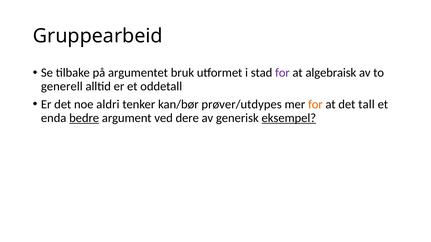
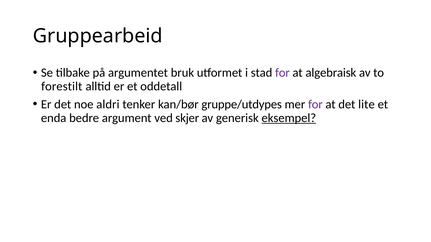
generell: generell -> forestilt (62, 86)
prøver/utdypes: prøver/utdypes -> gruppe/utdypes (242, 105)
for colour: orange -> purple (315, 105)
tall: tall -> lite (366, 105)
bedre underline: present -> none (84, 118)
dere: dere -> skjer (187, 118)
